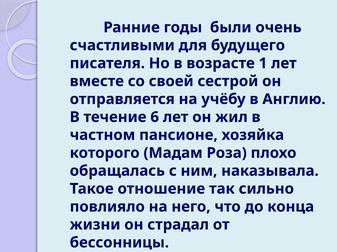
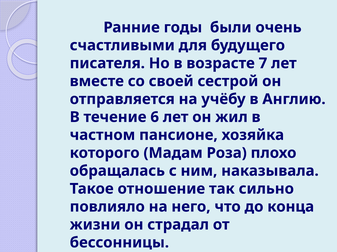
1: 1 -> 7 (263, 63)
